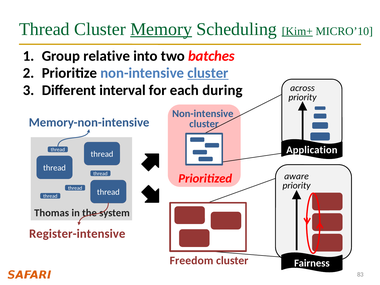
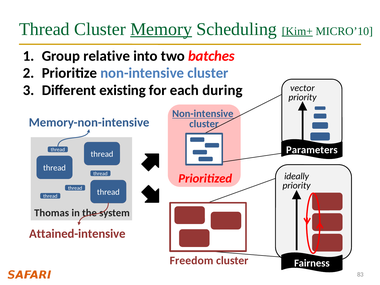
cluster underline: present -> none (208, 73)
interval: interval -> existing (123, 90)
across: across -> vector (302, 88)
Non-intensive underline: none -> present (203, 114)
Application: Application -> Parameters (312, 150)
aware: aware -> ideally (297, 176)
Register-intensive: Register-intensive -> Attained-intensive (77, 234)
